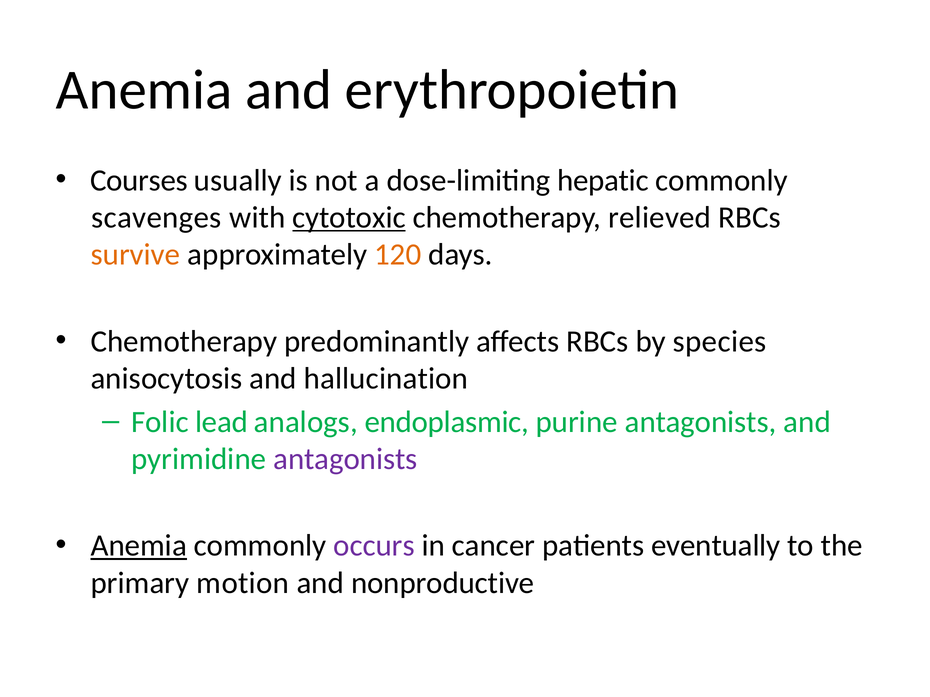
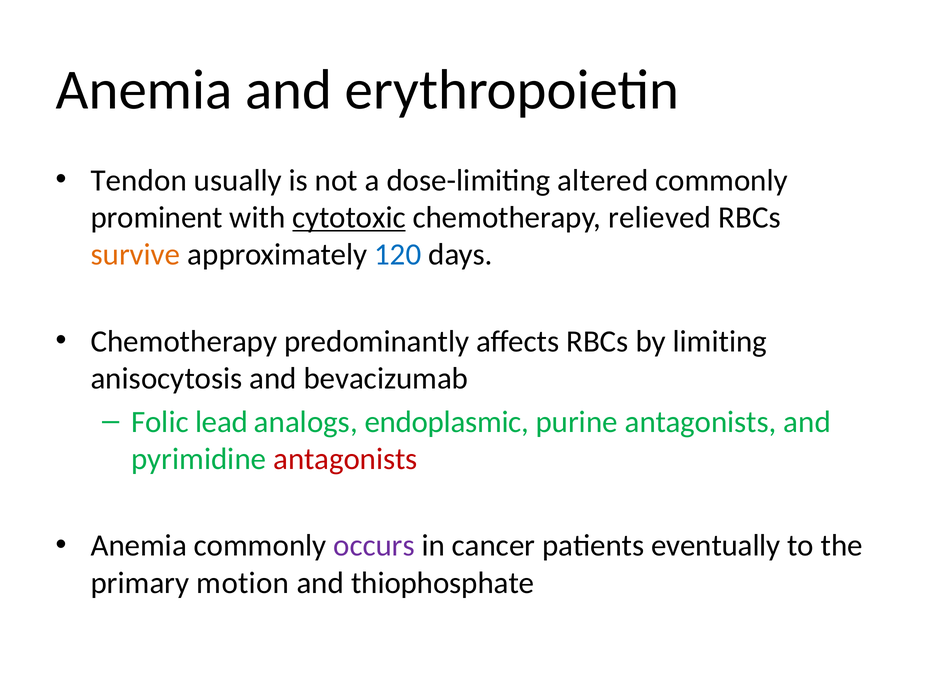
Courses: Courses -> Tendon (139, 180)
hepatic: hepatic -> altered (603, 180)
scavenges: scavenges -> prominent (157, 218)
120 colour: orange -> blue (398, 255)
species: species -> limiting (720, 342)
hallucination: hallucination -> bevacizumab (386, 379)
antagonists colour: purple -> red (345, 459)
Anemia underline: present -> none (139, 546)
nonproductive: nonproductive -> thiophosphate (443, 583)
